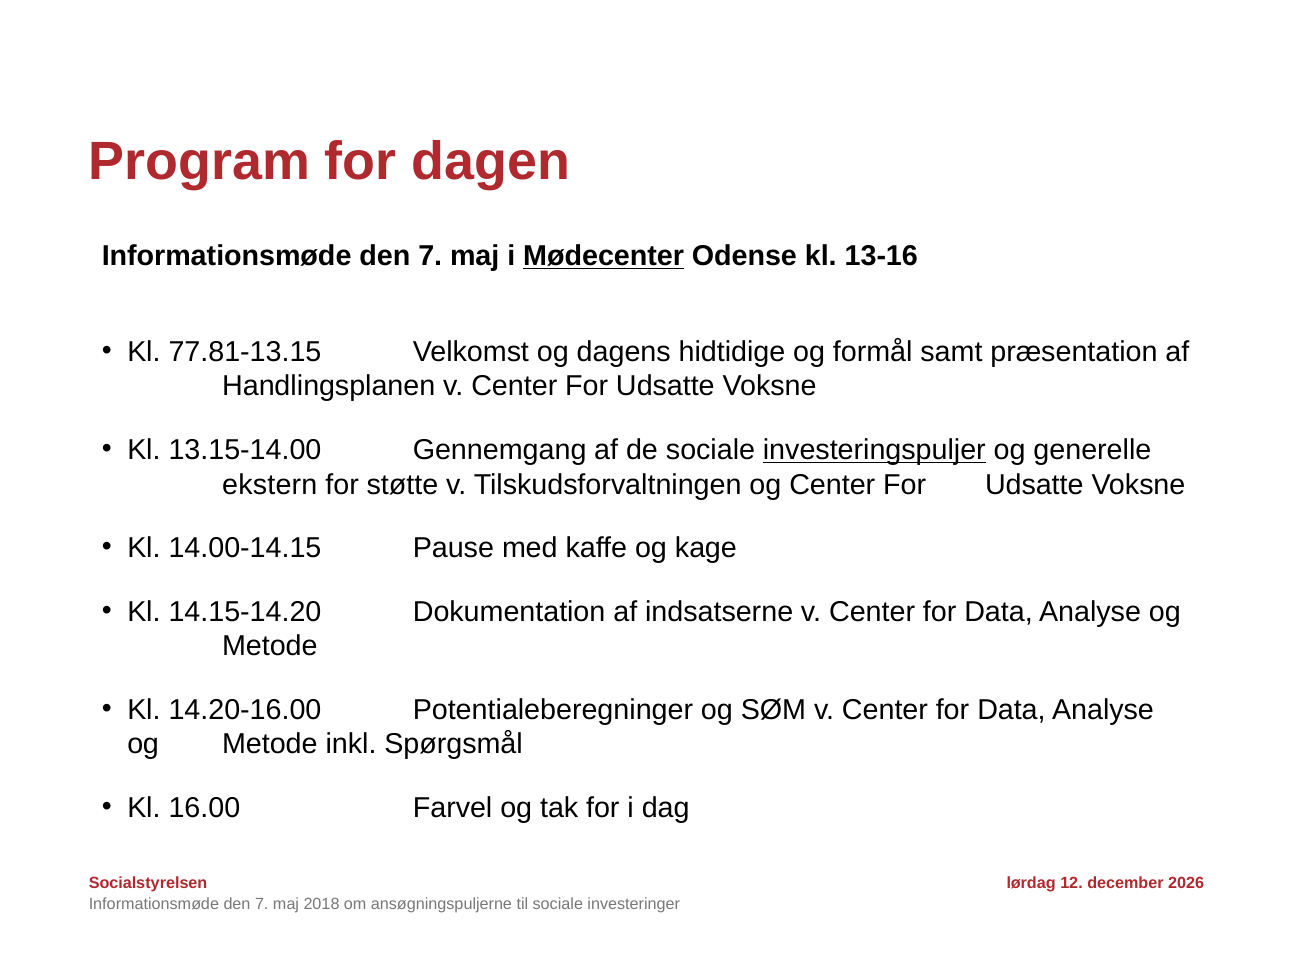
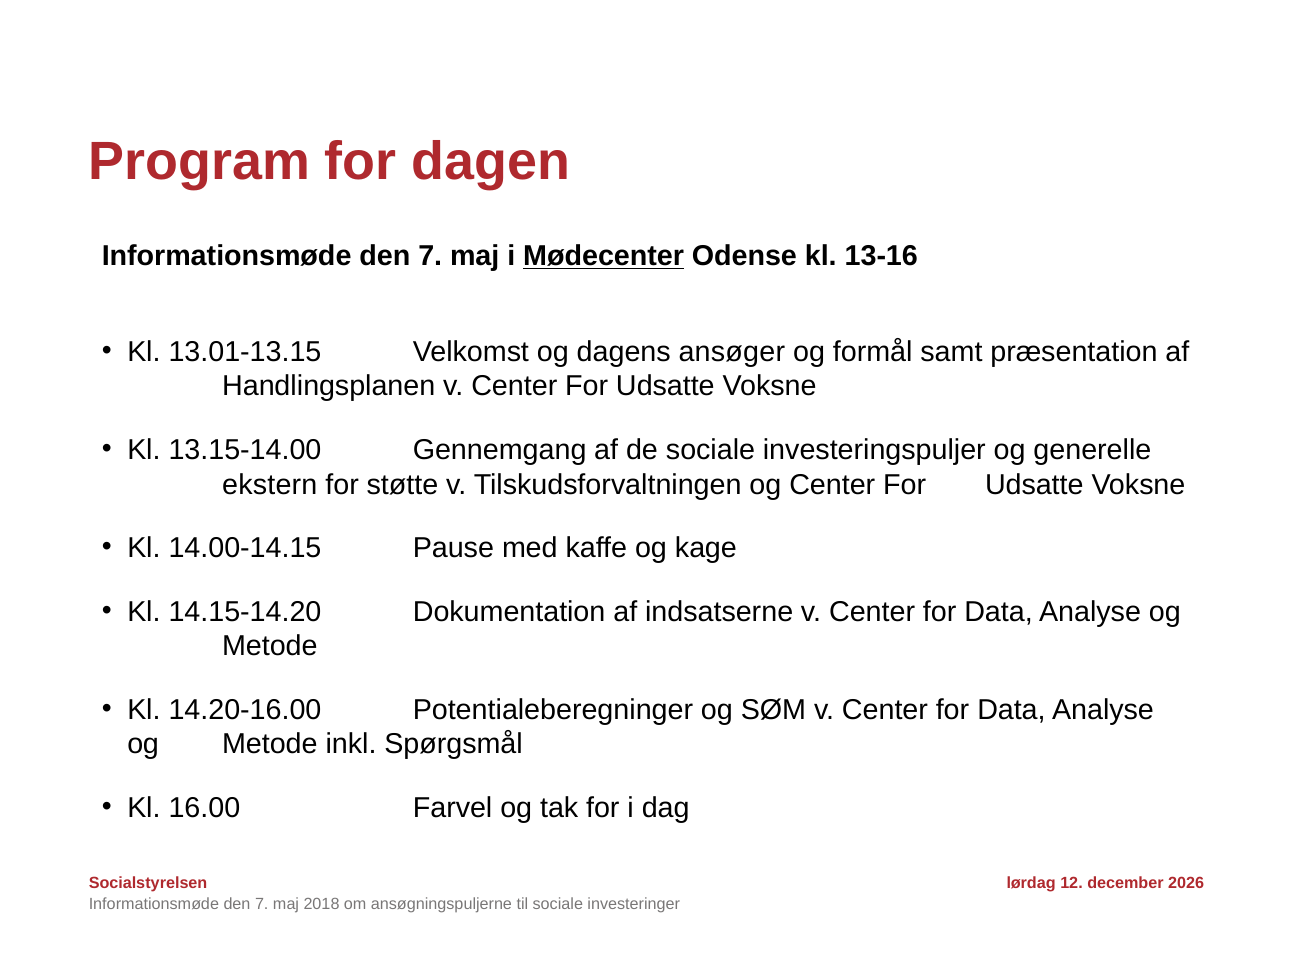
77.81-13.15: 77.81-13.15 -> 13.01-13.15 (245, 352)
hidtidige: hidtidige -> ansøger (732, 352)
investeringspuljer underline: present -> none (874, 450)
